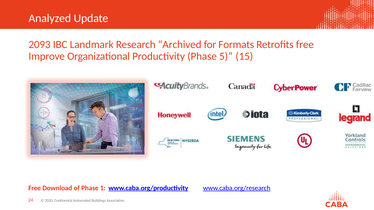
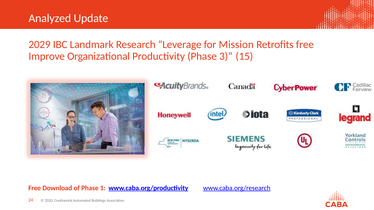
2093: 2093 -> 2029 (40, 45)
Archived: Archived -> Leverage (180, 45)
Formats: Formats -> Mission (236, 45)
5: 5 -> 3 (226, 56)
